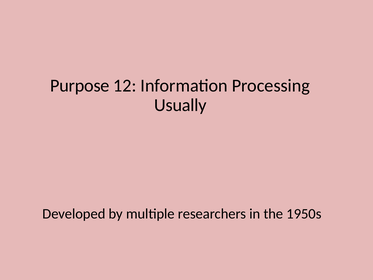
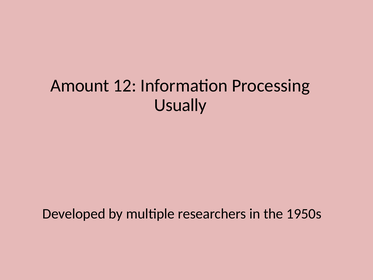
Purpose: Purpose -> Amount (80, 85)
